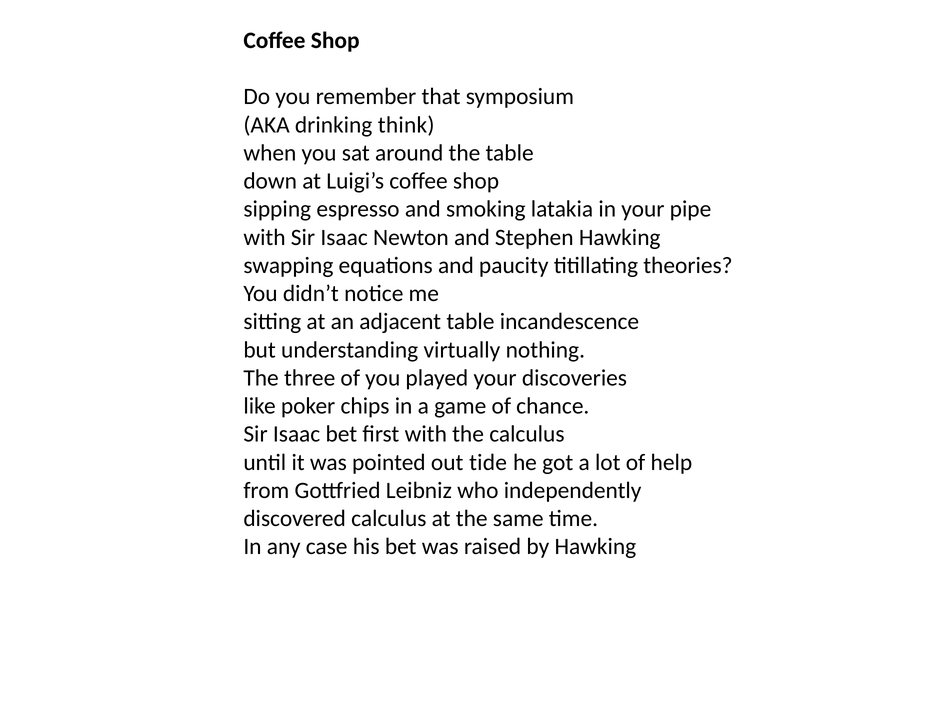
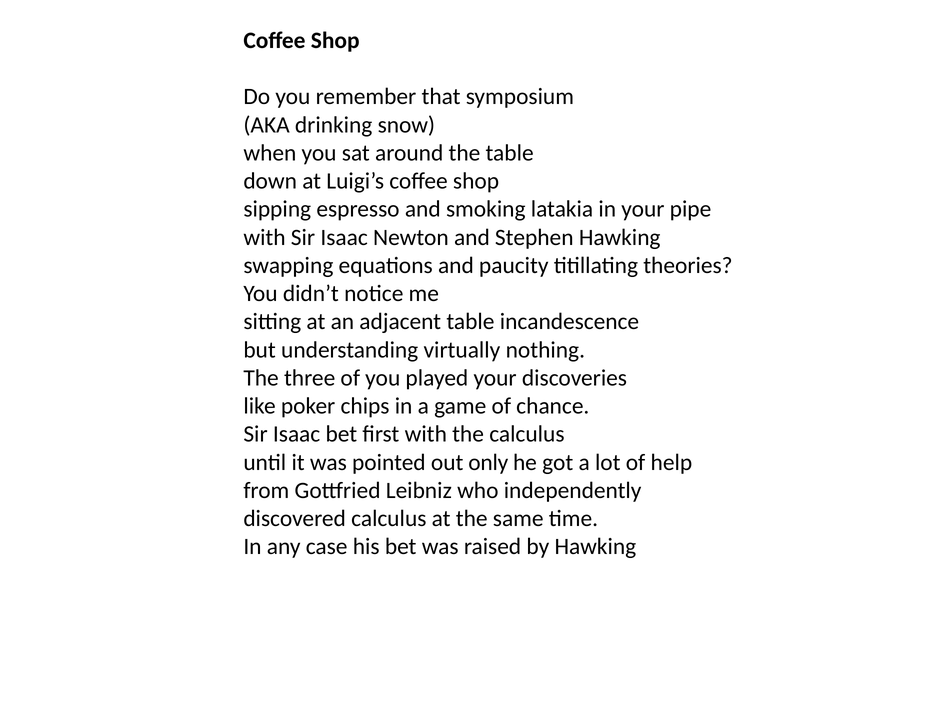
think: think -> snow (406, 125)
tide: tide -> only (488, 462)
